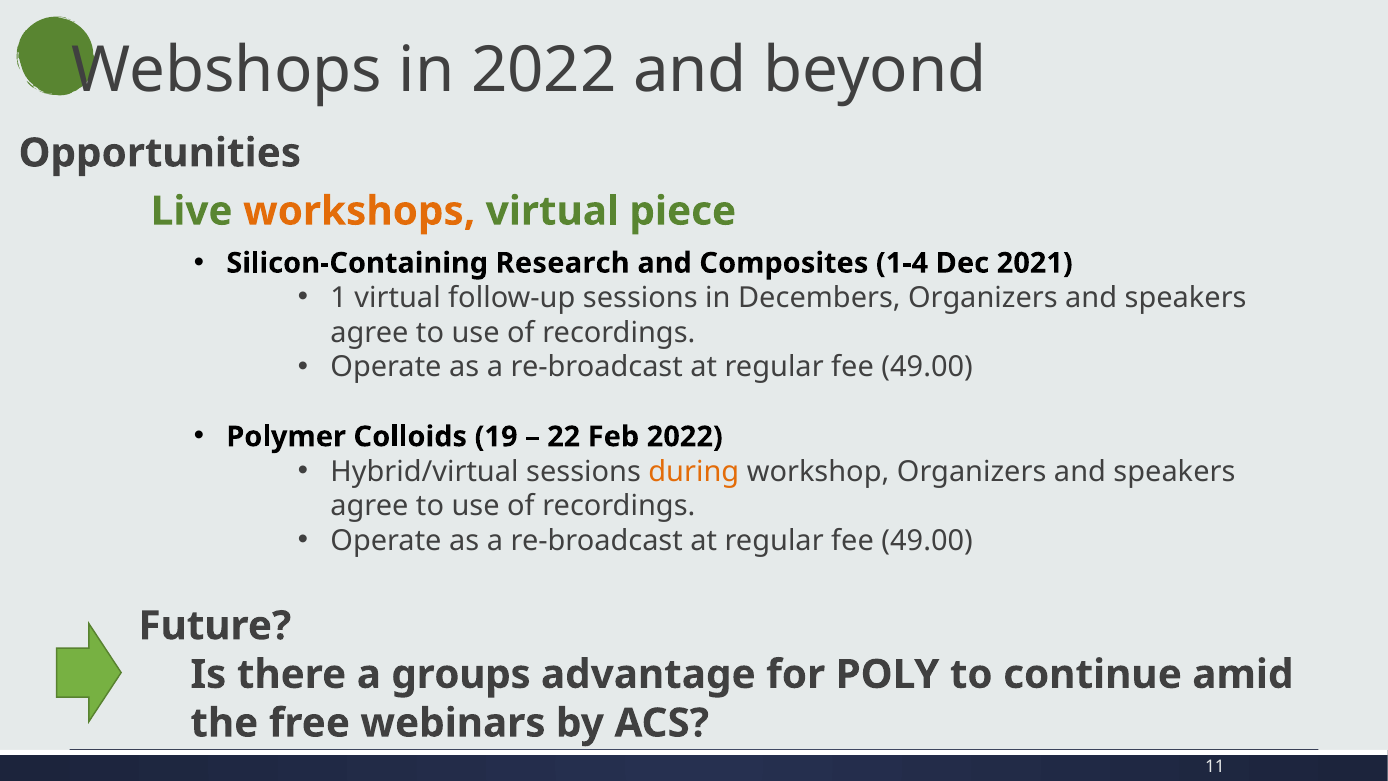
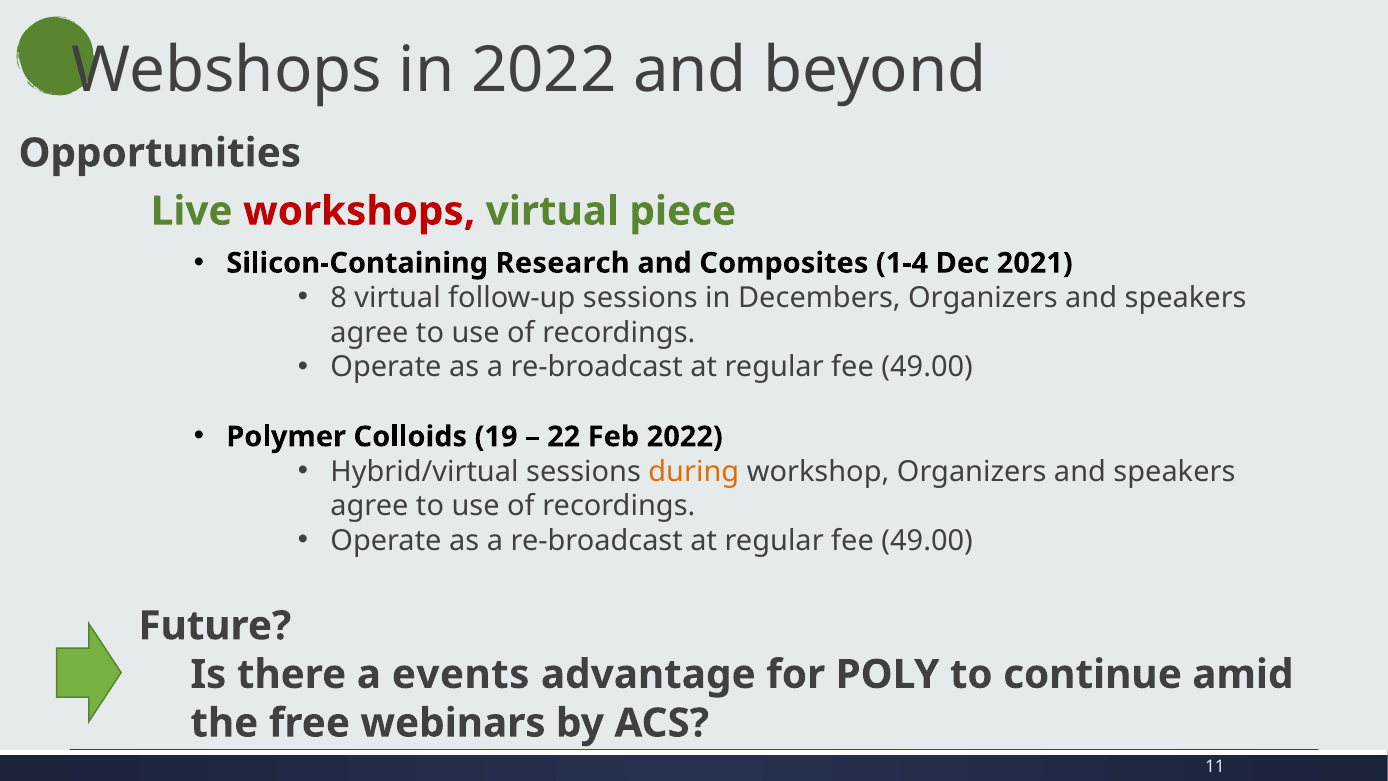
workshops colour: orange -> red (359, 211)
1: 1 -> 8 (339, 298)
groups: groups -> events (461, 674)
